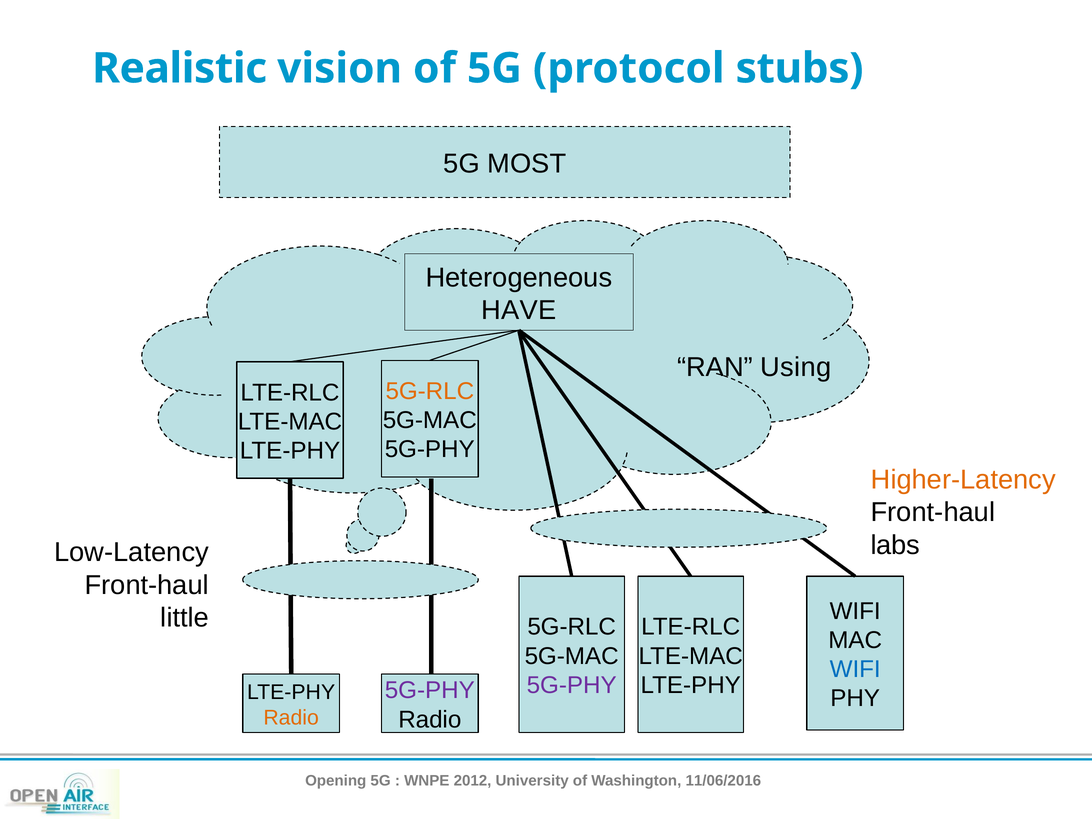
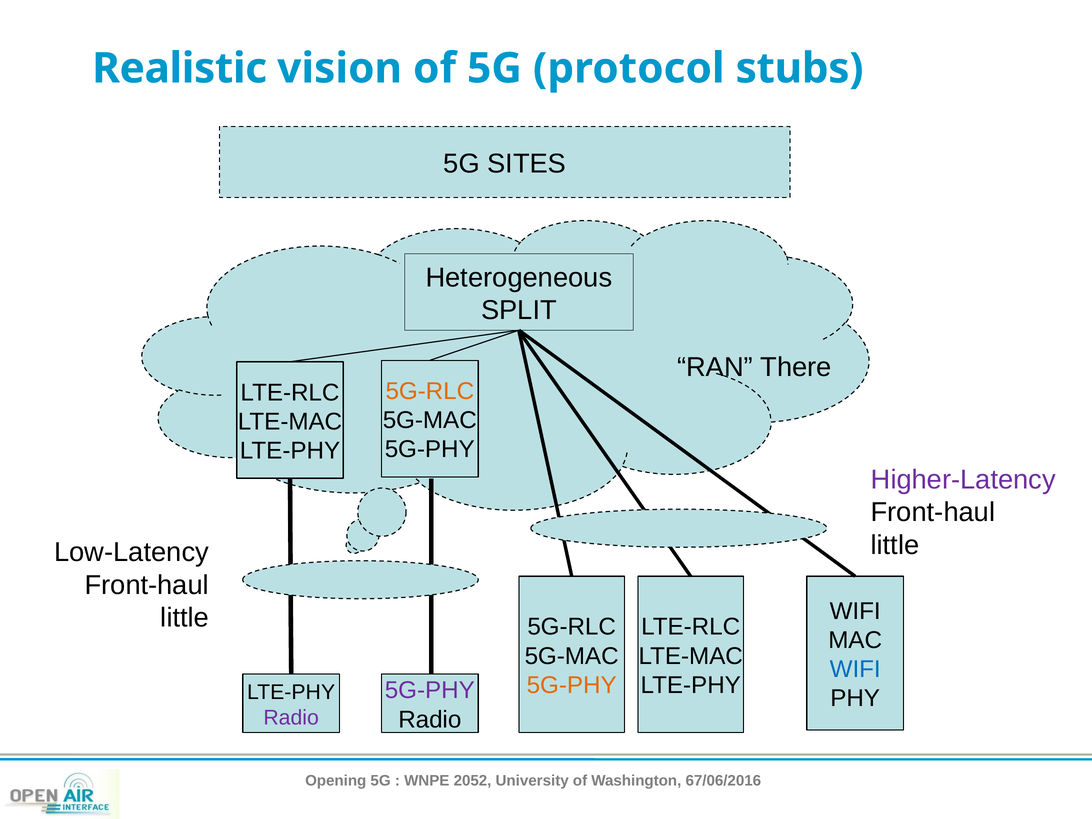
MOST: MOST -> SITES (527, 164)
HAVE: HAVE -> SPLIT (519, 310)
Using: Using -> There (796, 367)
Higher-Latency colour: orange -> purple (963, 480)
labs: labs -> little (895, 545)
5G-PHY colour: purple -> orange (572, 685)
Radio colour: orange -> purple (291, 718)
2012: 2012 -> 2052 (473, 781)
11/06/2016: 11/06/2016 -> 67/06/2016 (723, 781)
